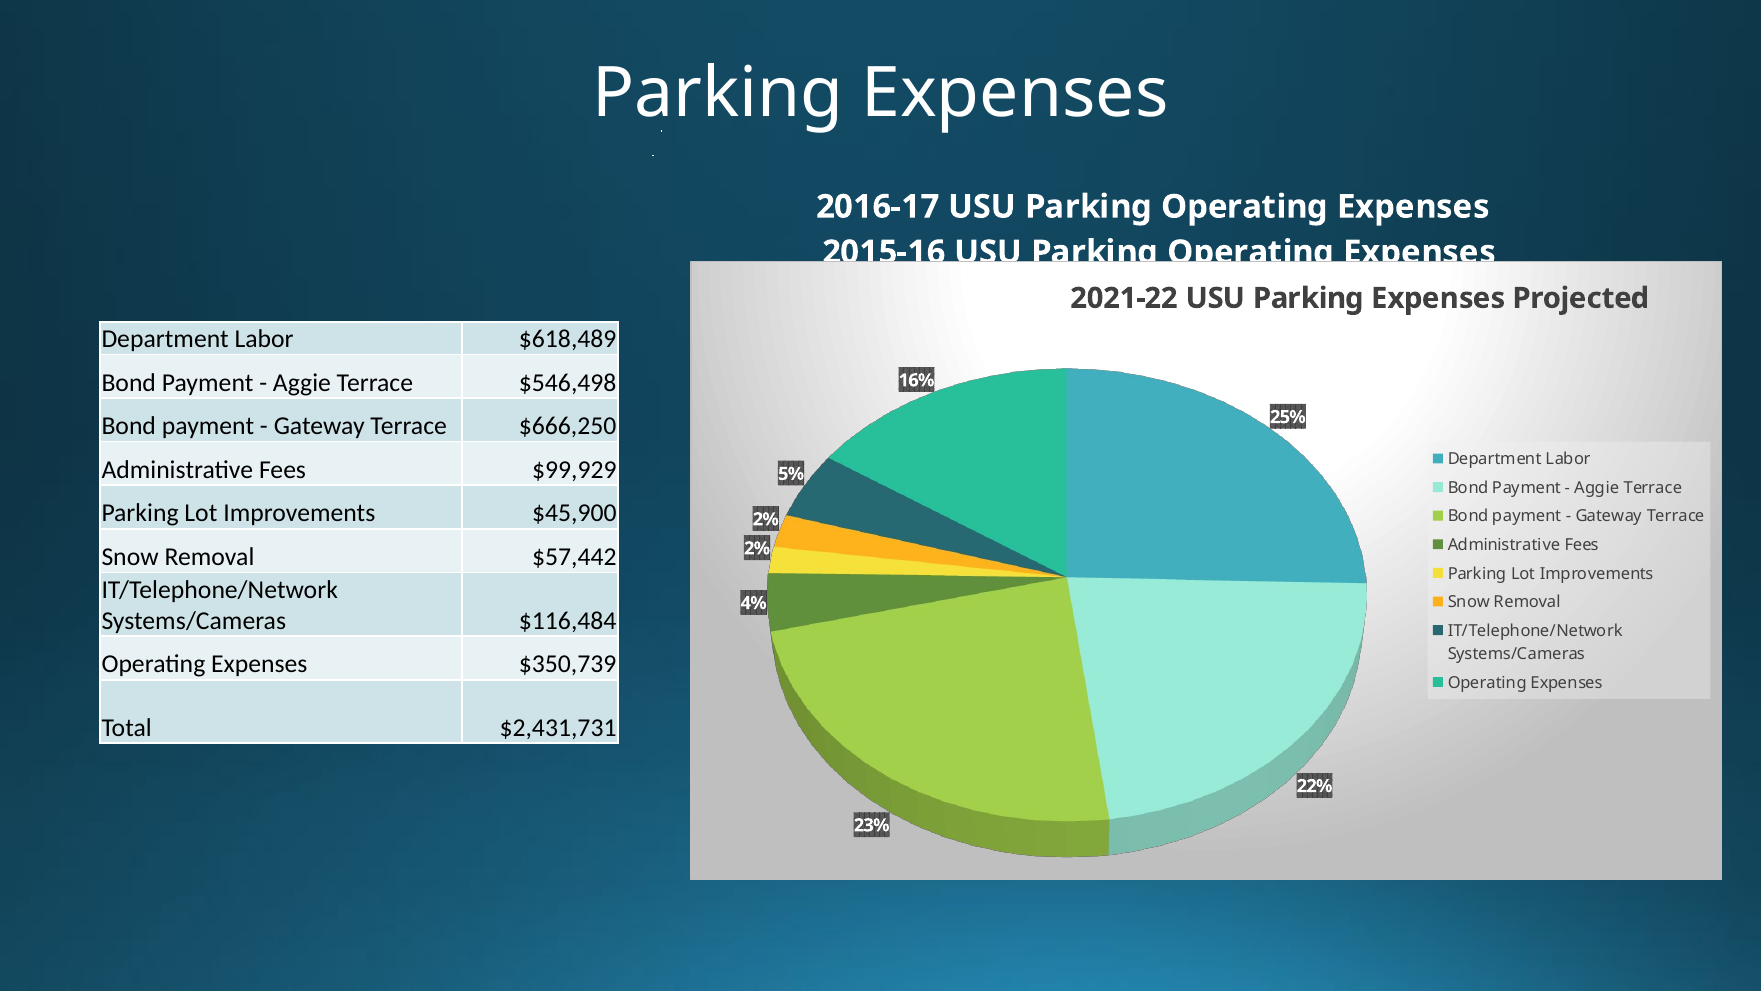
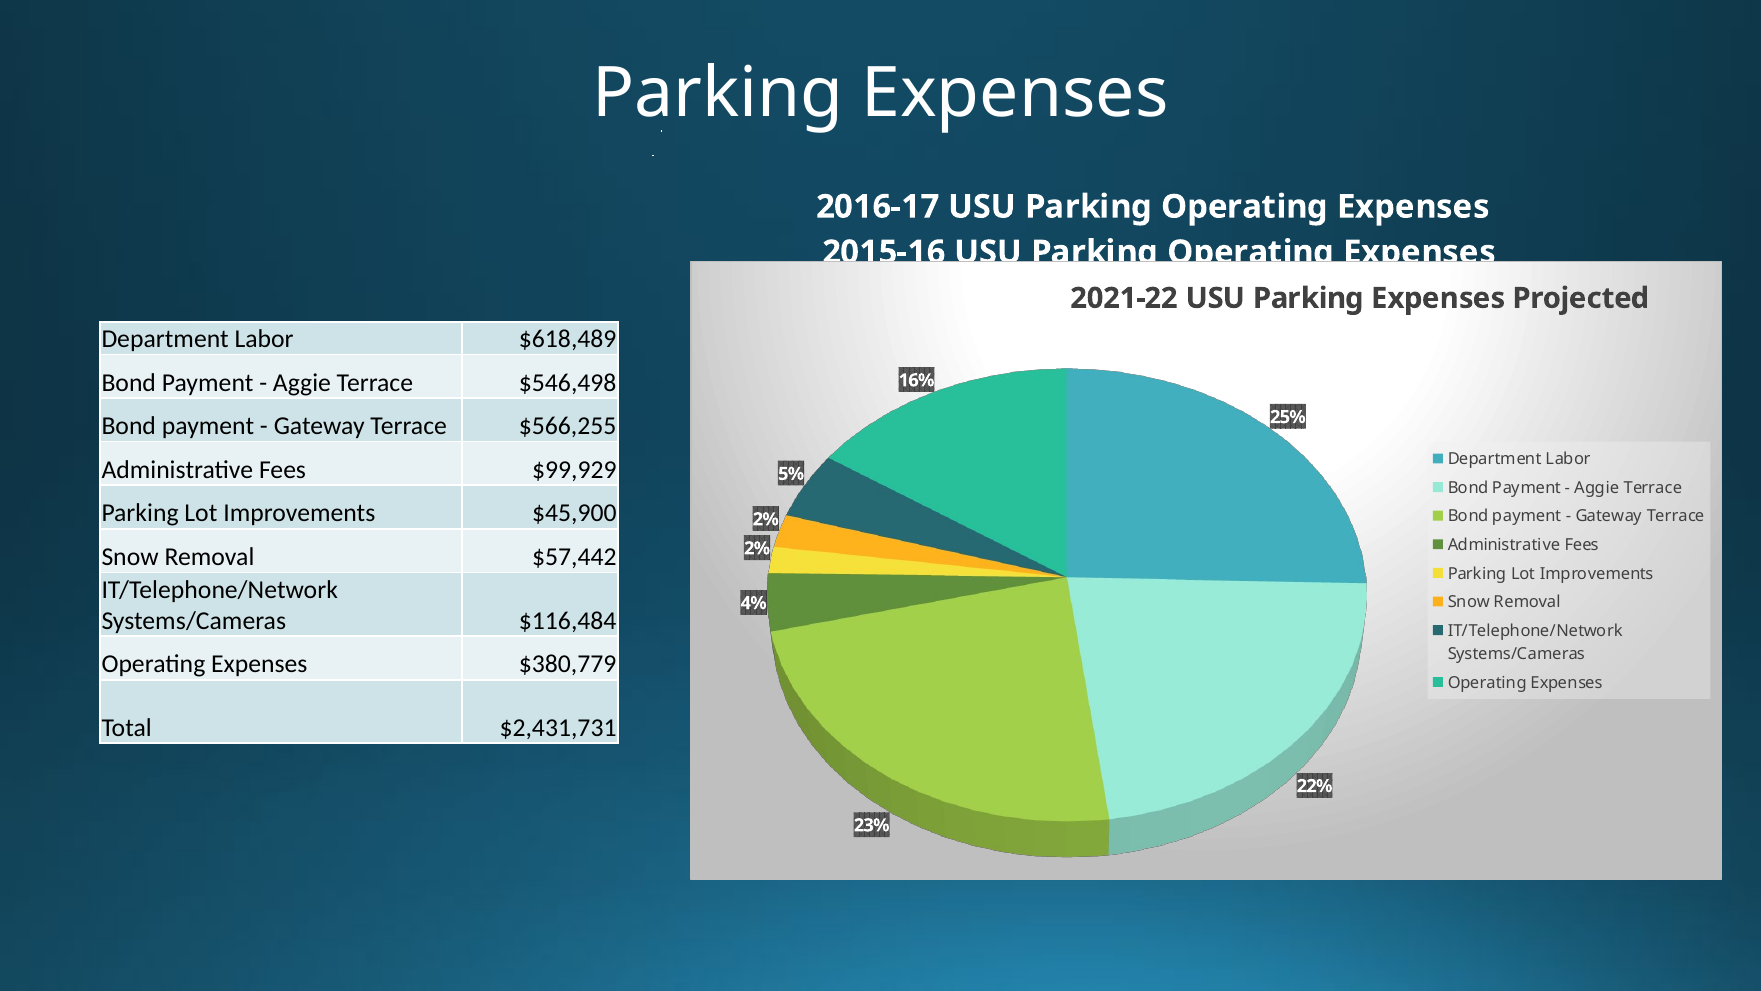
$666,250: $666,250 -> $566,255 (568, 426)
$350,739: $350,739 -> $380,779 (568, 664)
